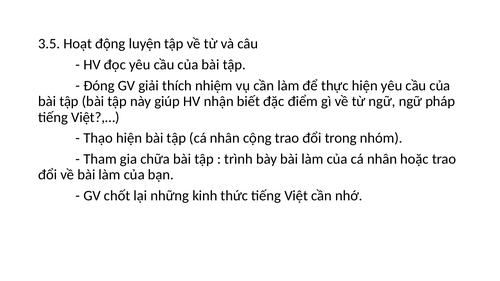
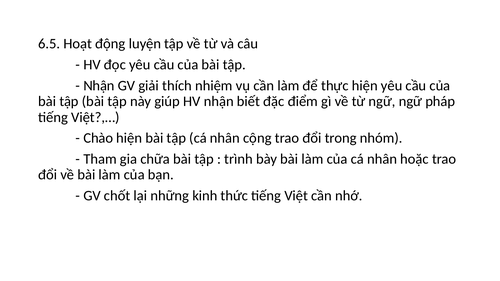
3.5: 3.5 -> 6.5 (49, 44)
Đóng: Đóng -> Nhận (99, 86)
Thạo: Thạo -> Chào (98, 138)
